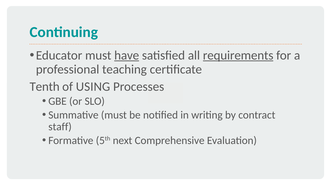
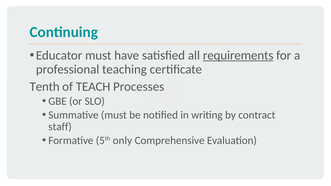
have underline: present -> none (127, 55)
USING: USING -> TEACH (93, 87)
next: next -> only (122, 141)
